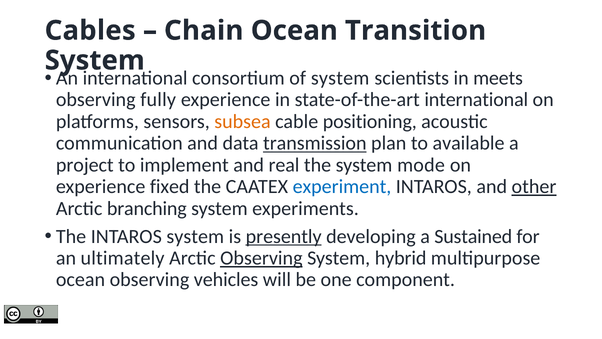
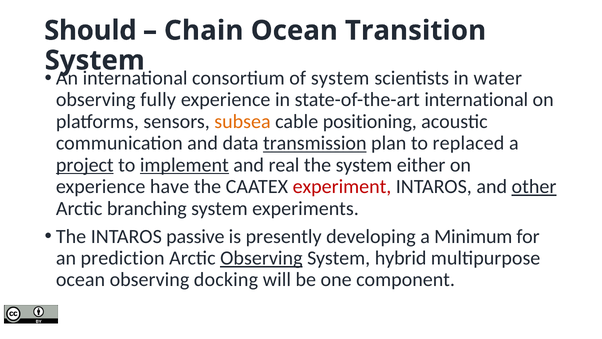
Cables: Cables -> Should (90, 31)
meets: meets -> water (498, 78)
available: available -> replaced (468, 143)
project underline: none -> present (85, 165)
implement underline: none -> present (184, 165)
mode: mode -> either (421, 165)
fixed: fixed -> have (170, 186)
experiment colour: blue -> red (342, 186)
INTAROS system: system -> passive (195, 236)
presently underline: present -> none (284, 236)
Sustained: Sustained -> Minimum (473, 236)
ultimately: ultimately -> prediction (123, 258)
vehicles: vehicles -> docking (226, 279)
